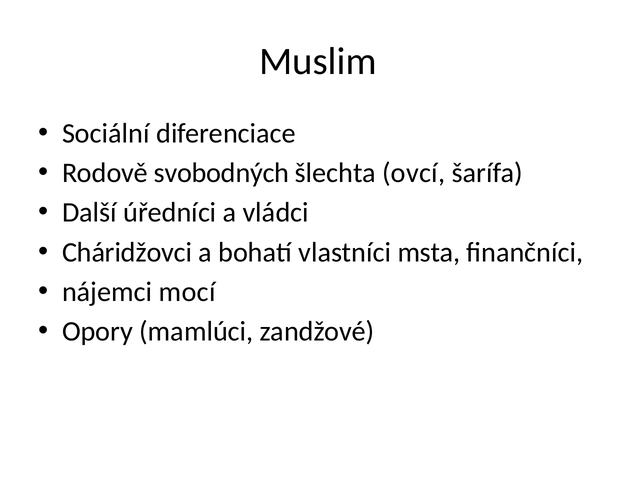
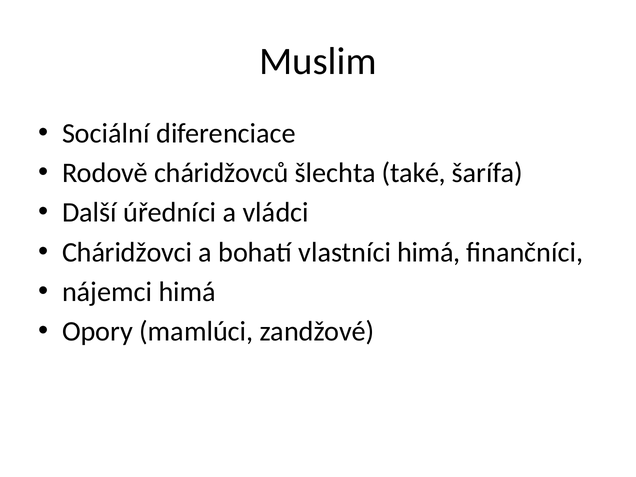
svobodných: svobodných -> cháridžovců (222, 173)
ovcí: ovcí -> také (414, 173)
vlastníci msta: msta -> himá (429, 252)
nájemci mocí: mocí -> himá (187, 292)
